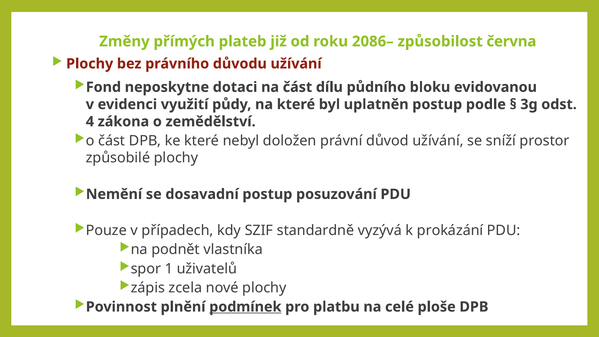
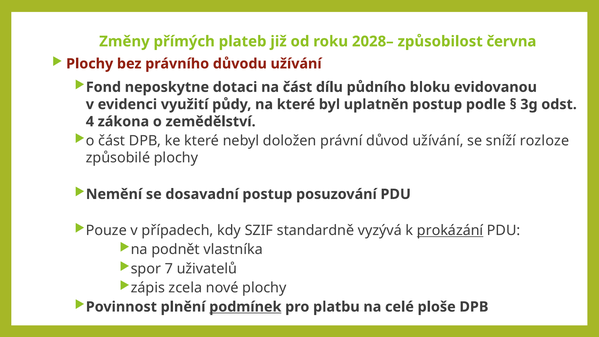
2086–: 2086– -> 2028– (373, 41)
prostor: prostor -> rozloze (544, 141)
prokázání underline: none -> present (450, 230)
1: 1 -> 7 (169, 269)
